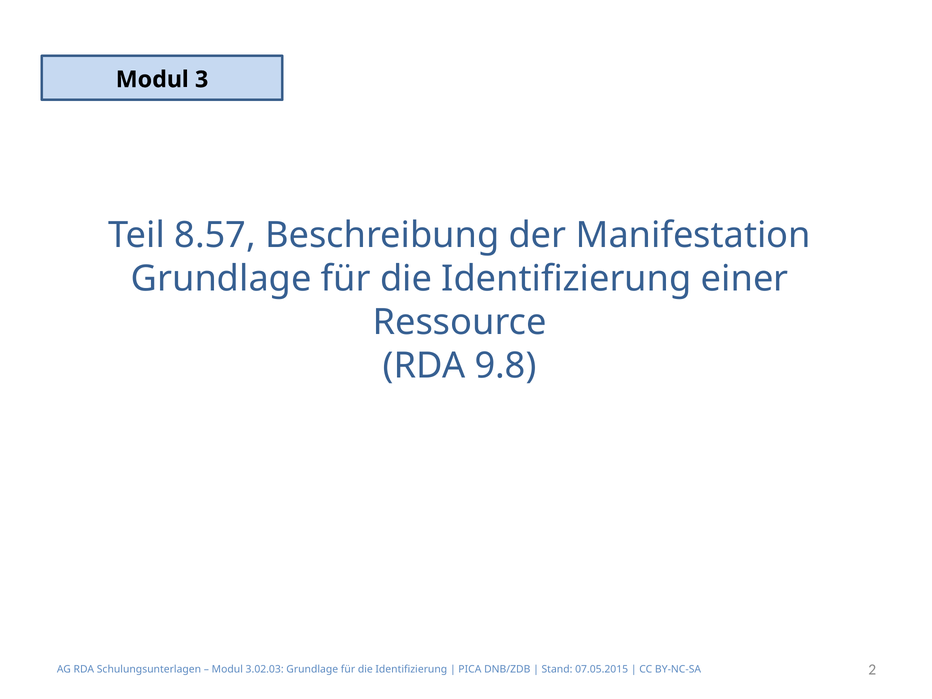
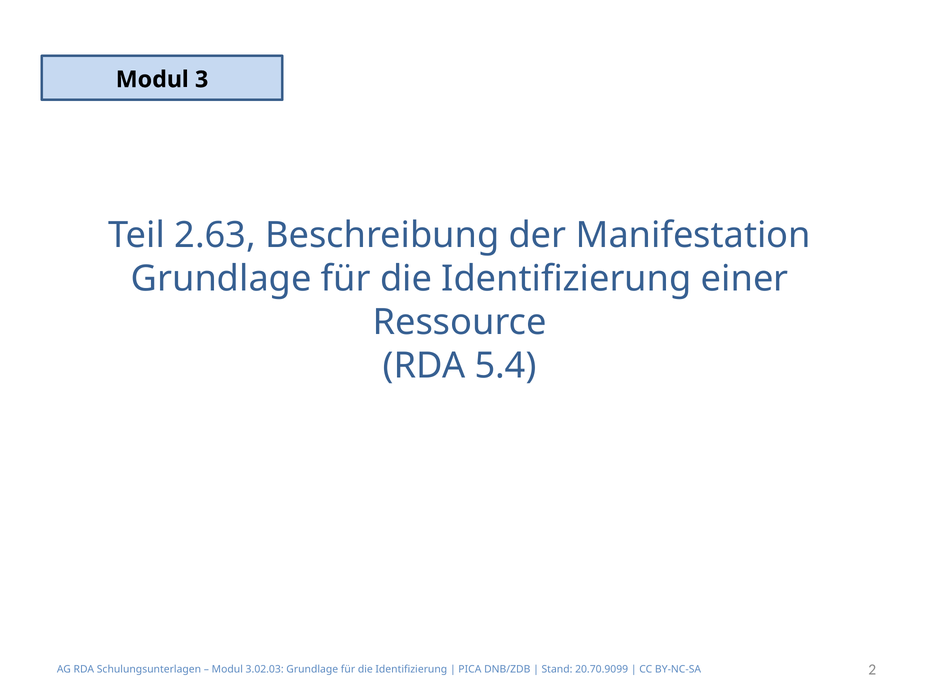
8.57: 8.57 -> 2.63 (215, 235)
9.8: 9.8 -> 5.4 (505, 366)
07.05.2015: 07.05.2015 -> 20.70.9099 (602, 669)
